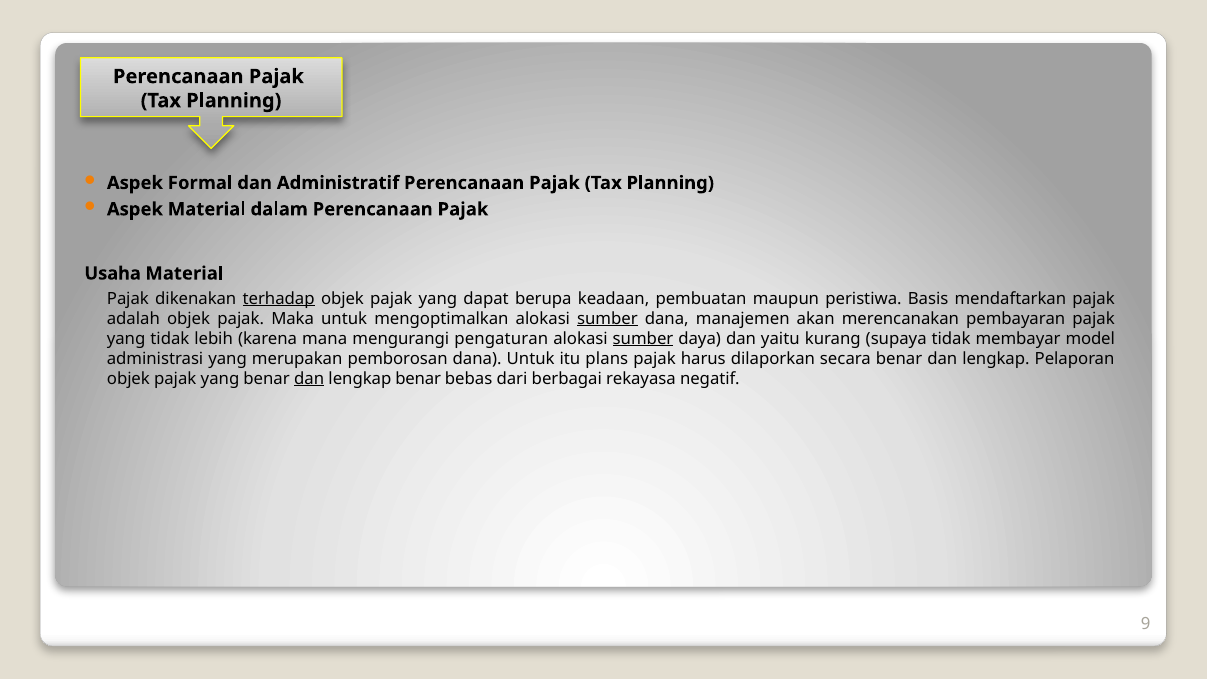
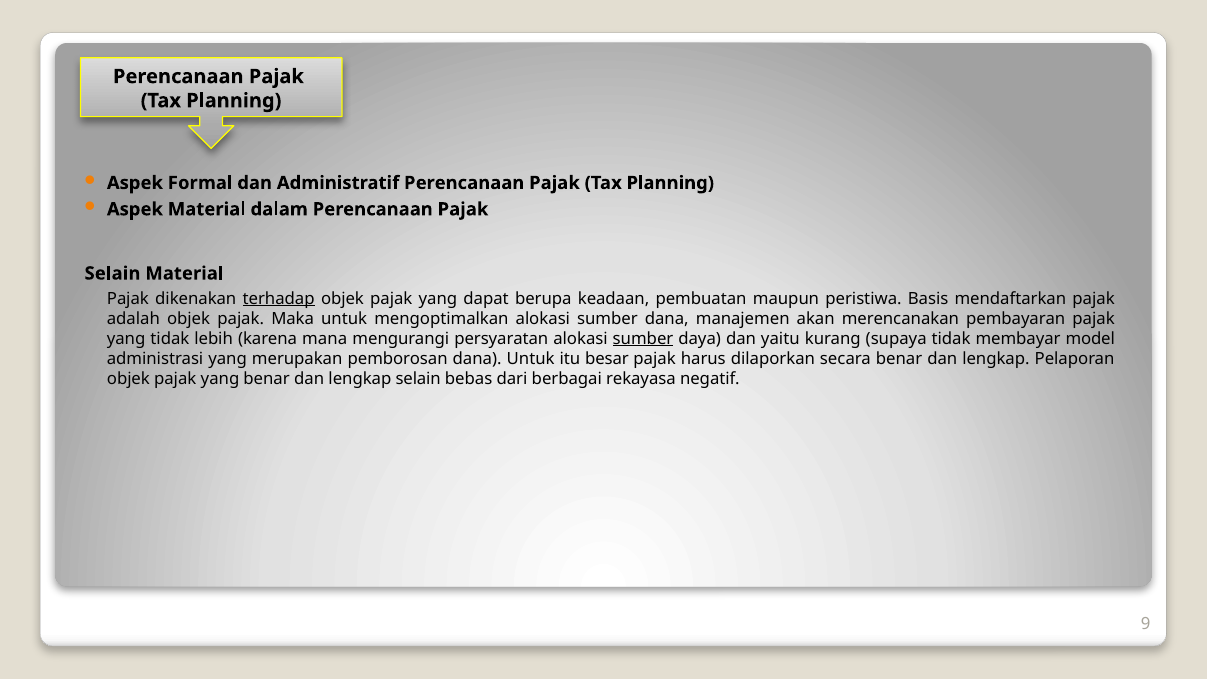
Usaha: Usaha -> Selain (112, 273)
sumber underline: present -> none (607, 319)
pengaturan: pengaturan -> persyaratan (501, 339)
plans: plans -> besar (607, 359)
dan underline: present -> none (309, 379)
lengkap benar: benar -> selain (418, 379)
